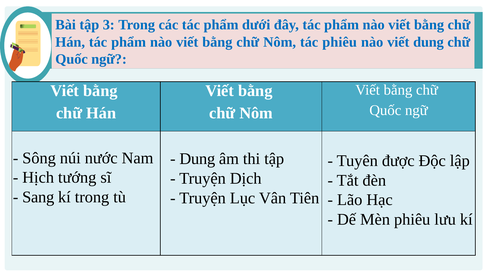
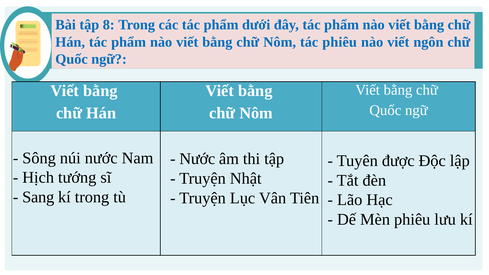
3: 3 -> 8 (109, 25)
viết dung: dung -> ngôn (428, 42)
Dung: Dung -> Nước (197, 159)
Dịch: Dịch -> Nhật (246, 179)
